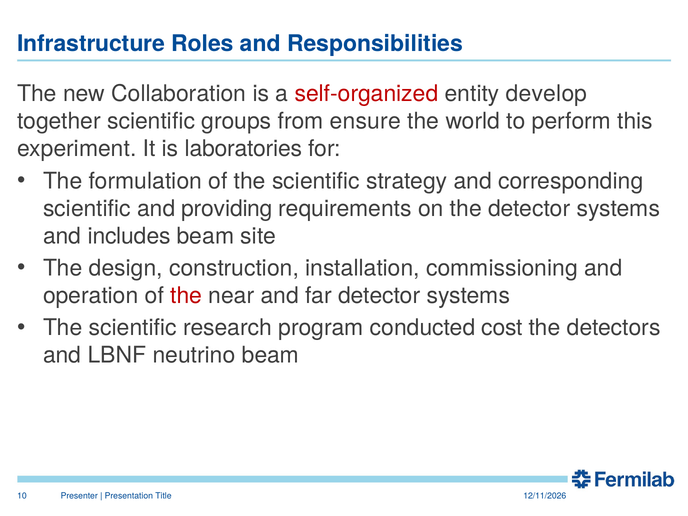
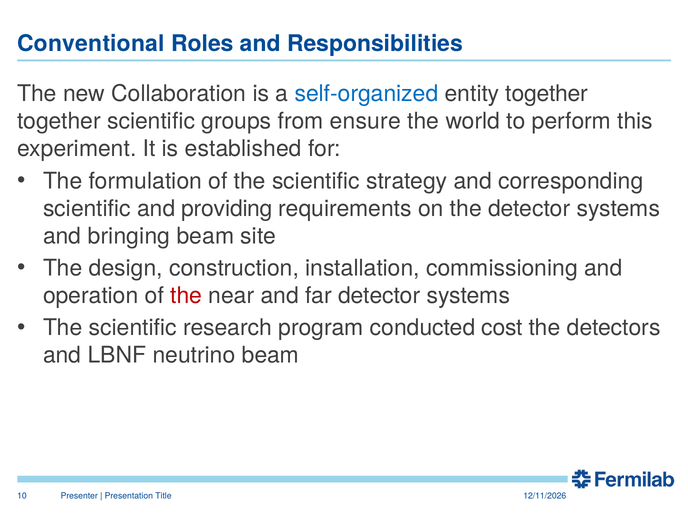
Infrastructure: Infrastructure -> Conventional (91, 44)
self-organized colour: red -> blue (366, 94)
entity develop: develop -> together (547, 94)
laboratories: laboratories -> established (243, 149)
includes: includes -> bringing (129, 236)
